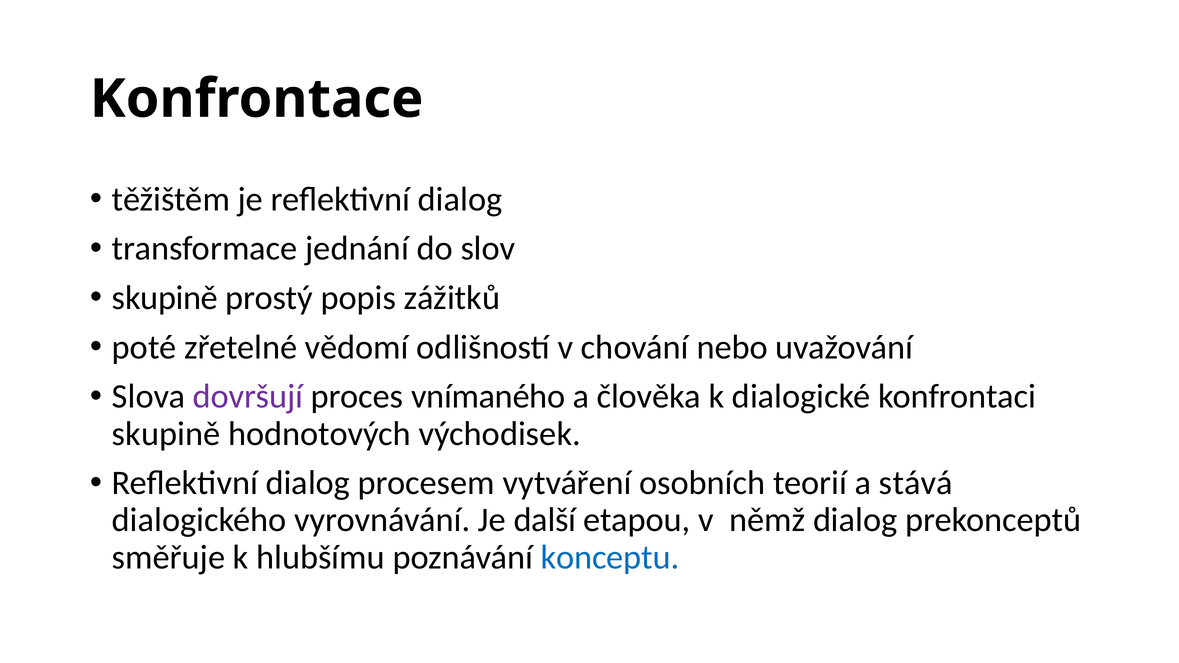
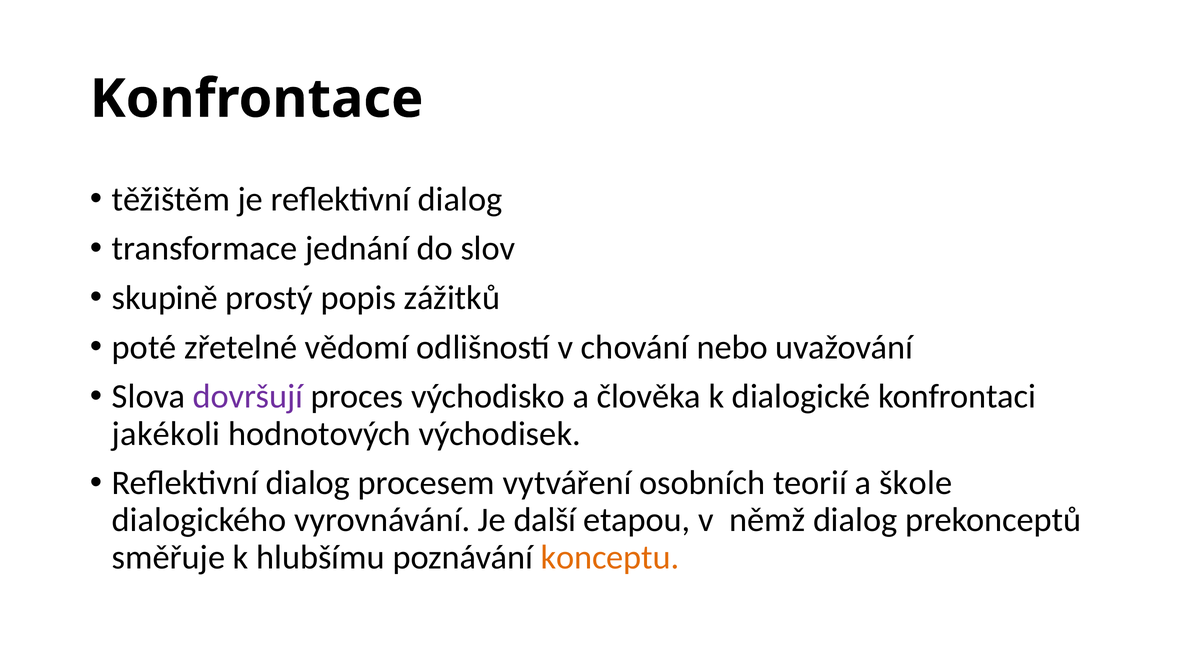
vnímaného: vnímaného -> východisko (488, 397)
skupině: skupině -> jakékoli (166, 434)
stává: stává -> škole (916, 483)
konceptu colour: blue -> orange (610, 557)
